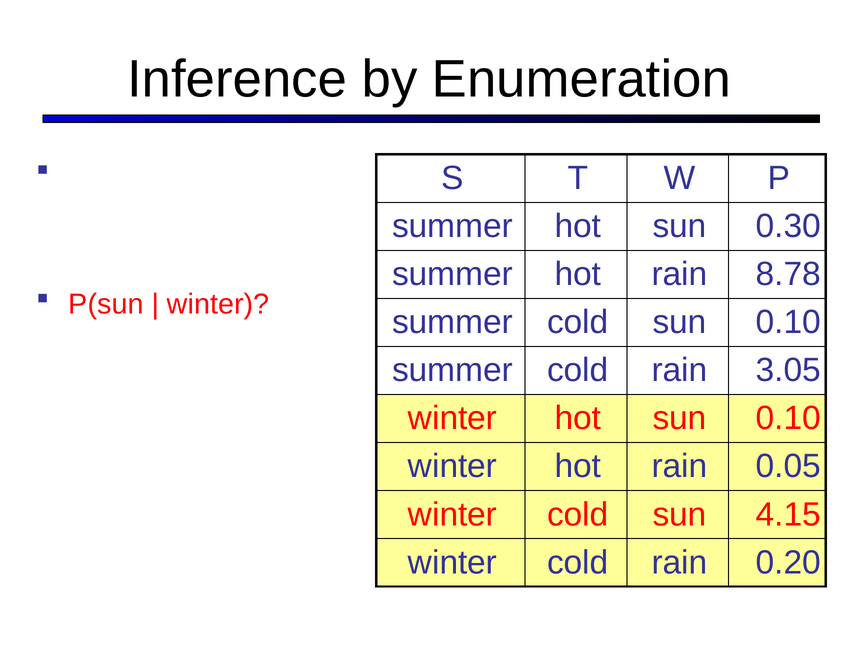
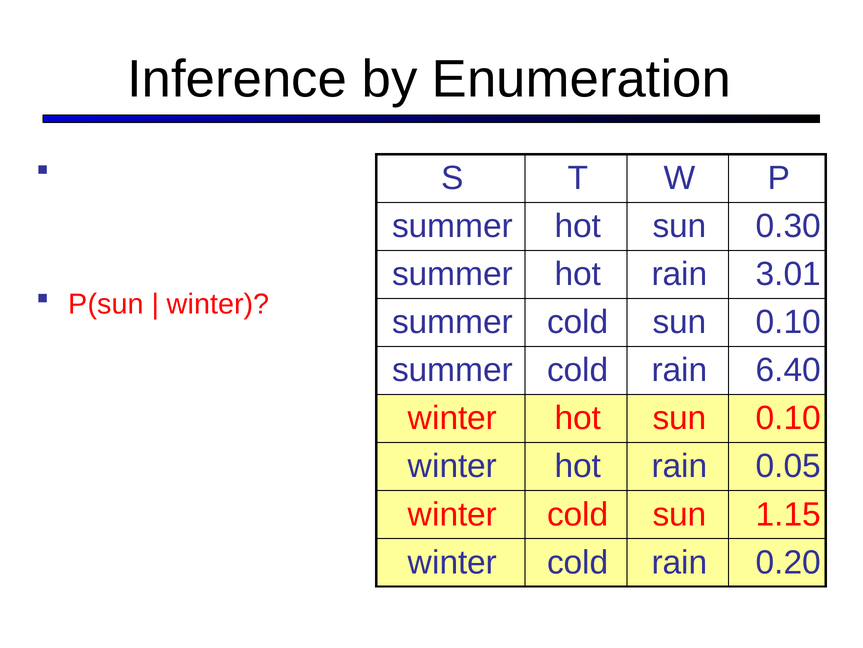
8.78: 8.78 -> 3.01 (788, 274)
3.05: 3.05 -> 6.40 (788, 370)
4.15: 4.15 -> 1.15 (788, 514)
